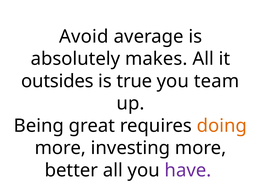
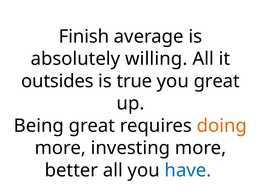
Avoid: Avoid -> Finish (84, 36)
makes: makes -> willing (156, 59)
you team: team -> great (217, 81)
have colour: purple -> blue (188, 170)
